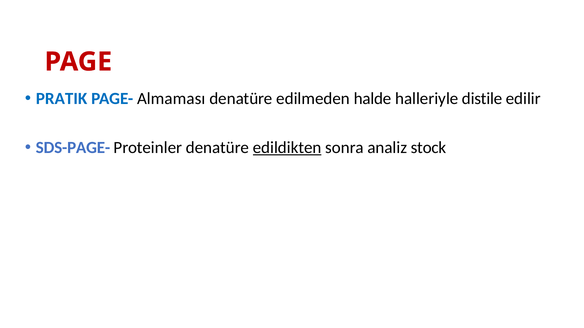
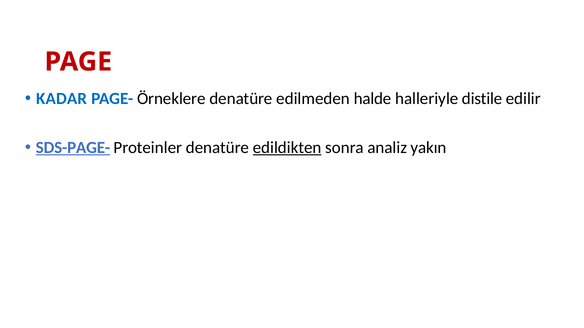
PRATIK: PRATIK -> KADAR (62, 99)
Almaması: Almaması -> Örneklere (171, 99)
SDS-PAGE- underline: none -> present (73, 148)
stock: stock -> yakın (429, 148)
